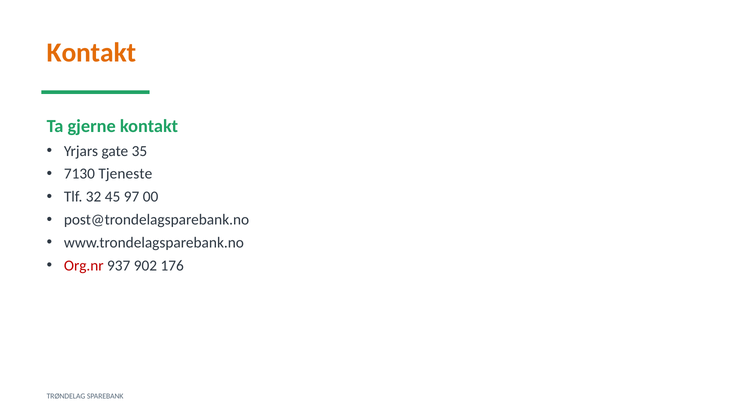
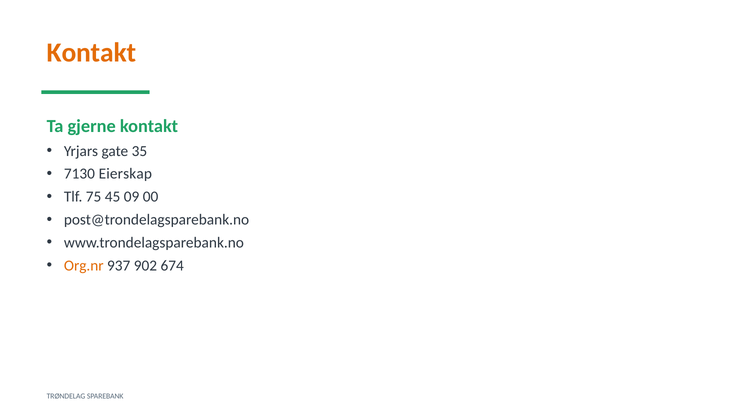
Tjeneste: Tjeneste -> Eierskap (125, 174)
32: 32 -> 75 (94, 197)
97: 97 -> 09 (132, 197)
Org.nr colour: red -> orange (84, 266)
176: 176 -> 674 (172, 266)
